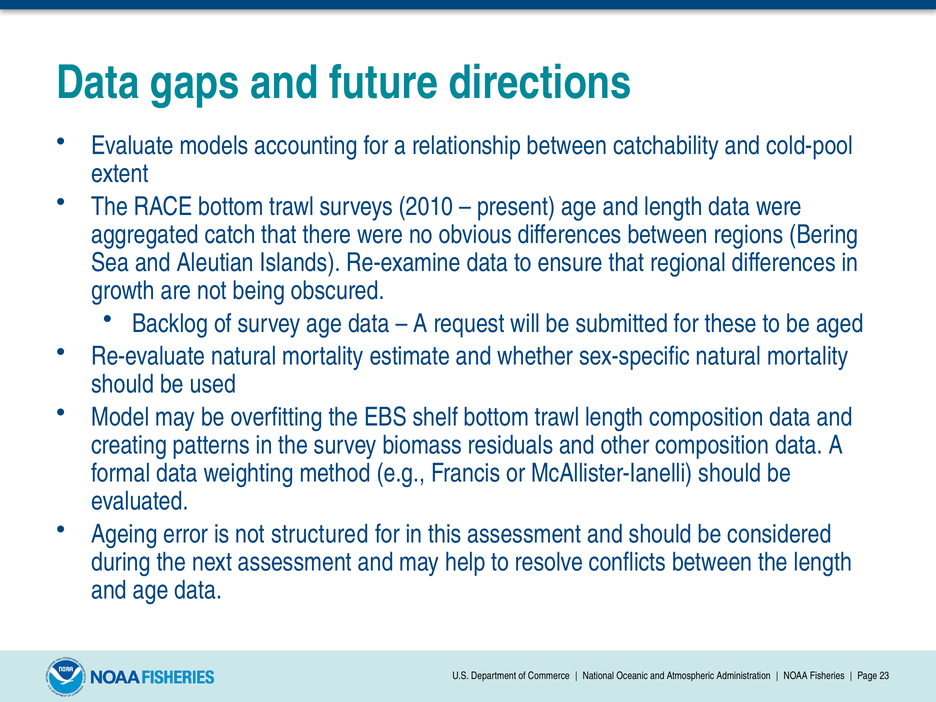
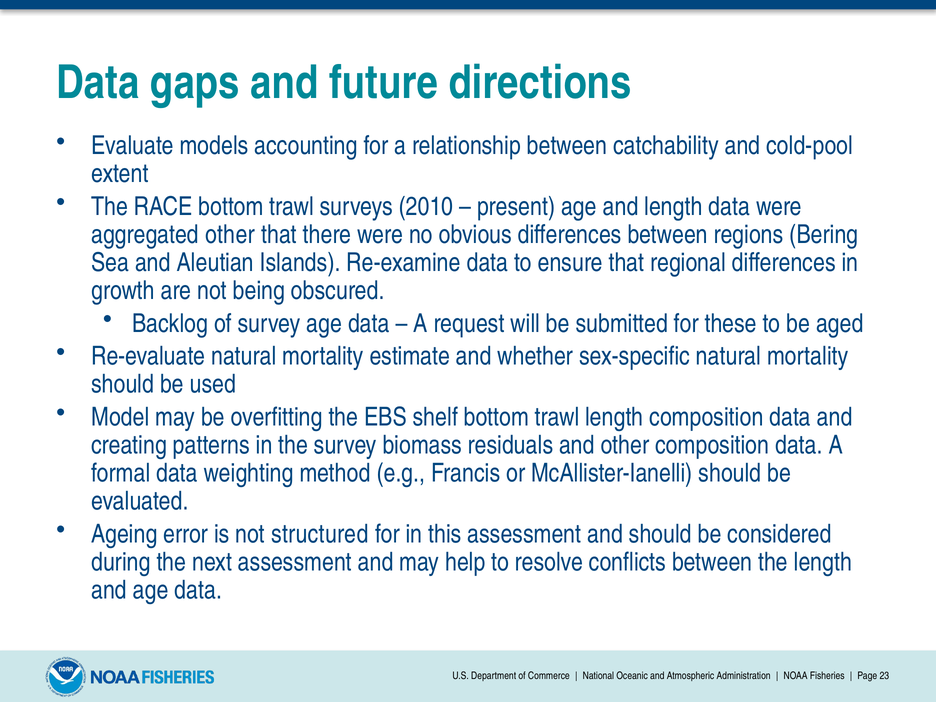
aggregated catch: catch -> other (230, 235)
